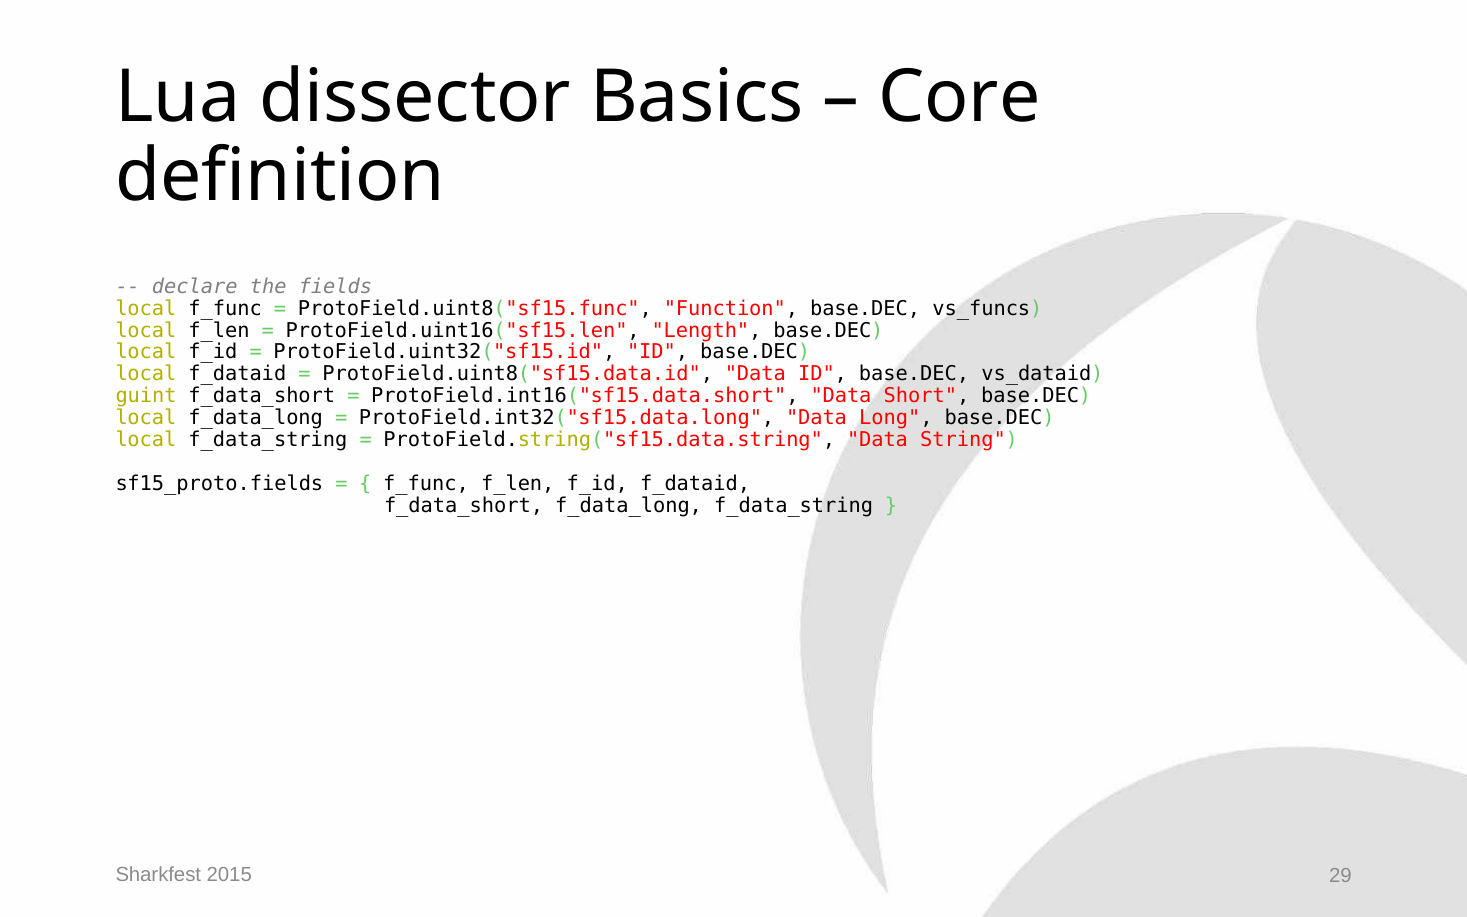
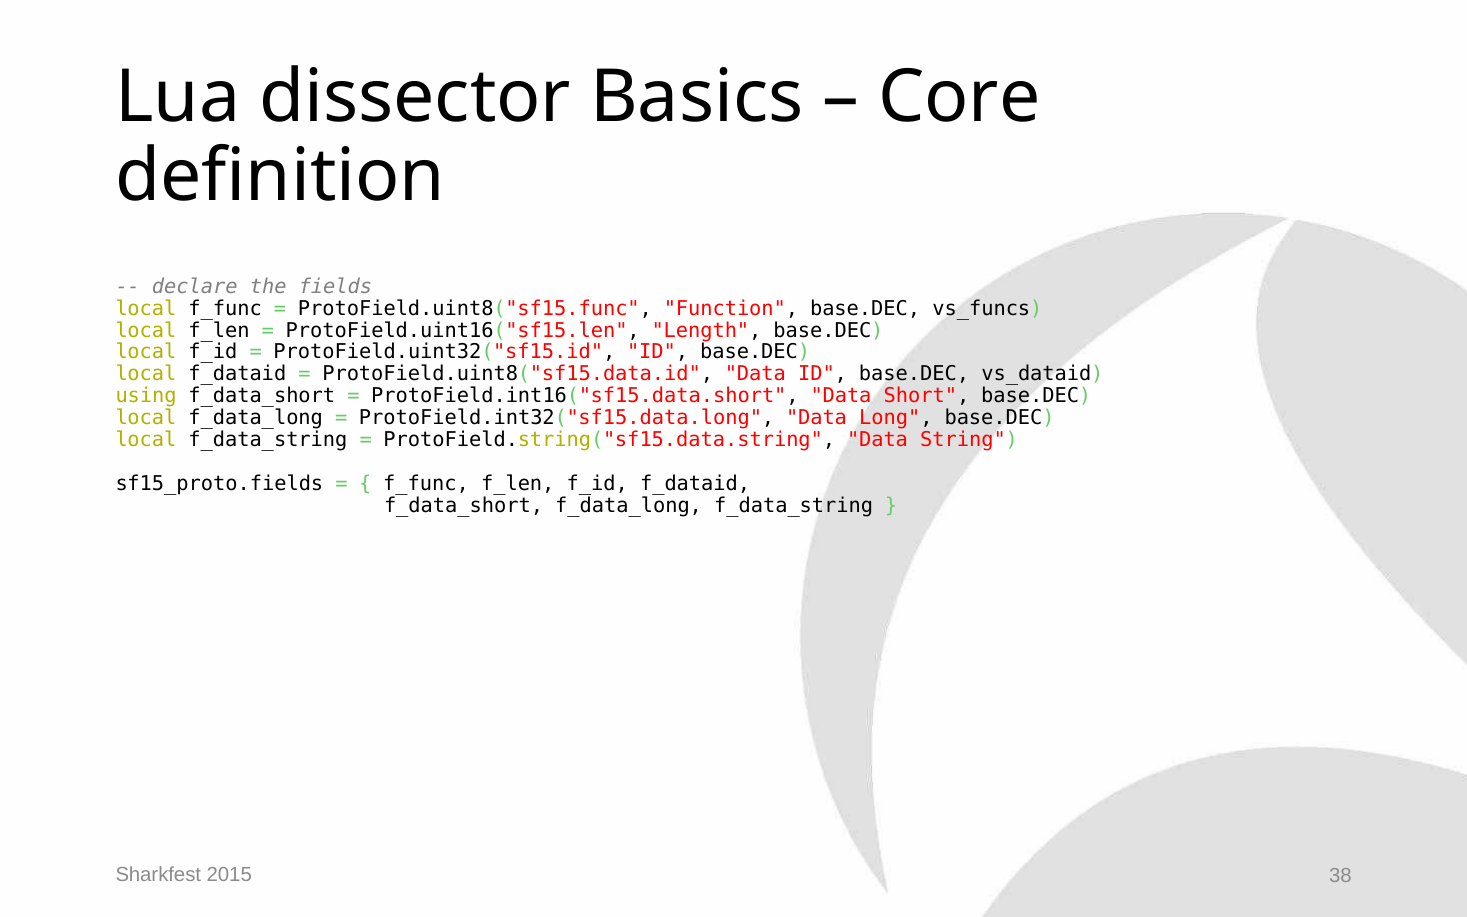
guint: guint -> using (146, 396)
29: 29 -> 38 (1340, 876)
